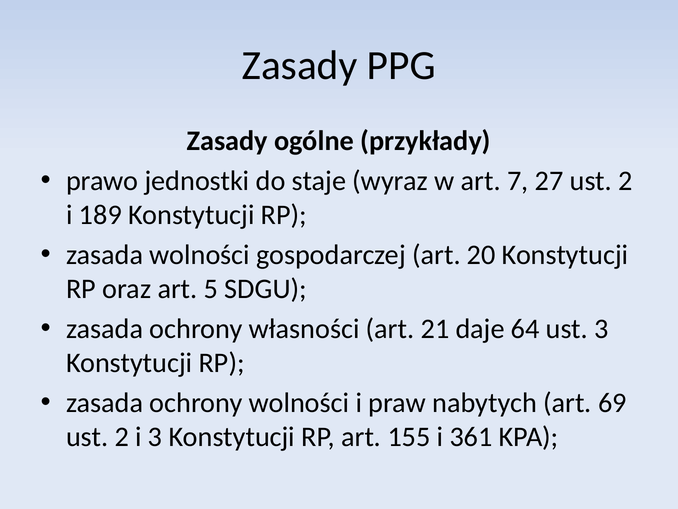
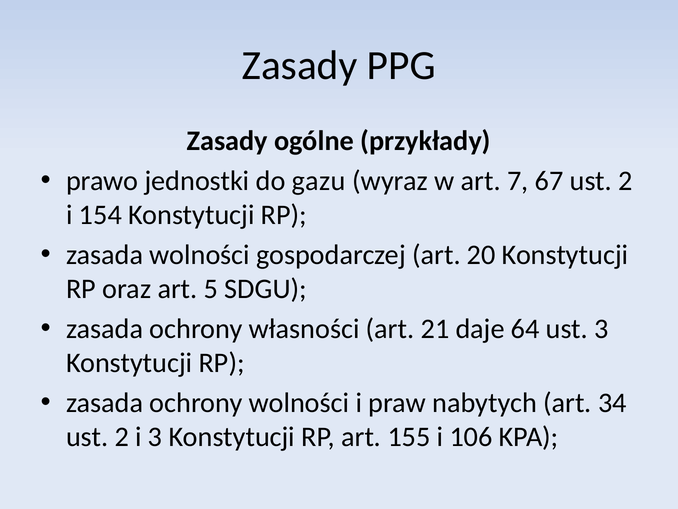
staje: staje -> gazu (319, 181)
27: 27 -> 67 (549, 181)
189: 189 -> 154 (100, 215)
69: 69 -> 34 (612, 402)
361: 361 -> 106 (471, 436)
